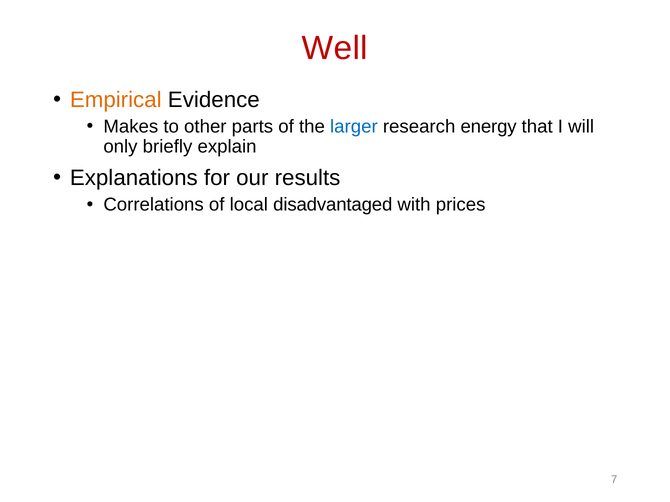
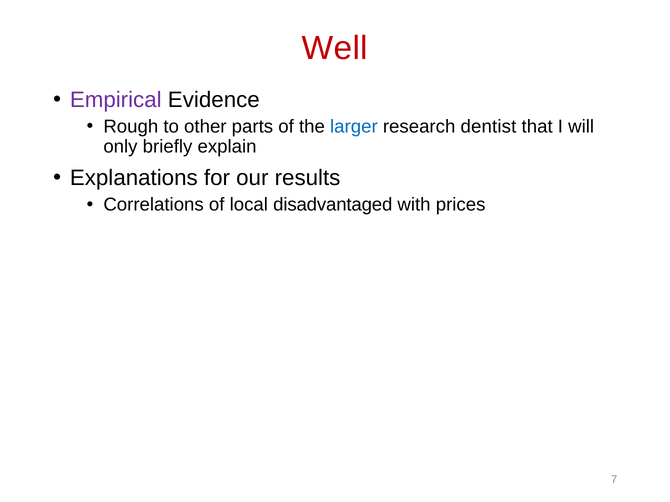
Empirical colour: orange -> purple (116, 100)
Makes: Makes -> Rough (131, 127)
energy: energy -> dentist (488, 127)
